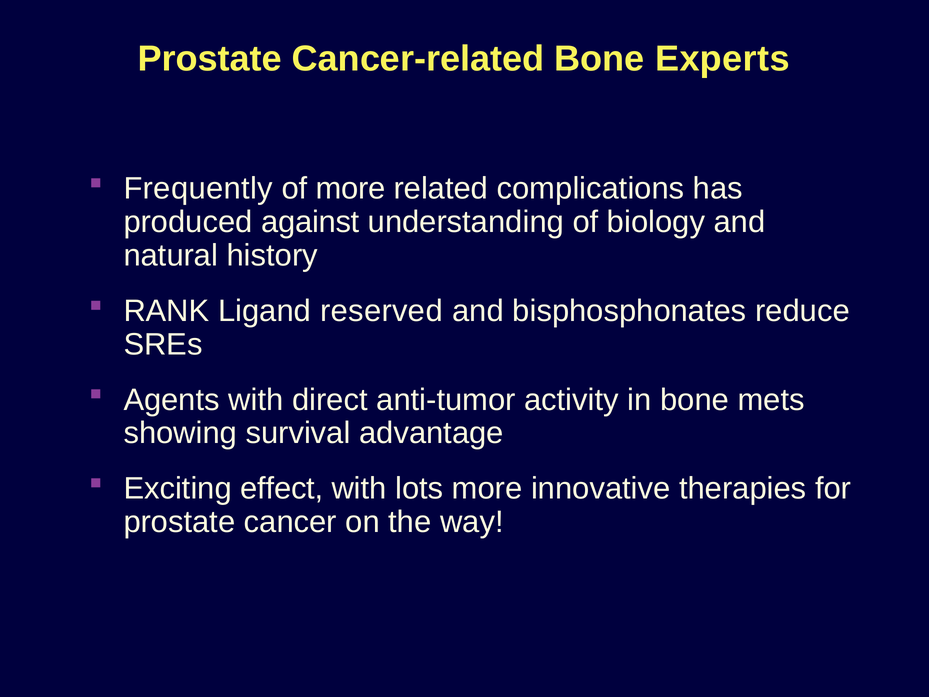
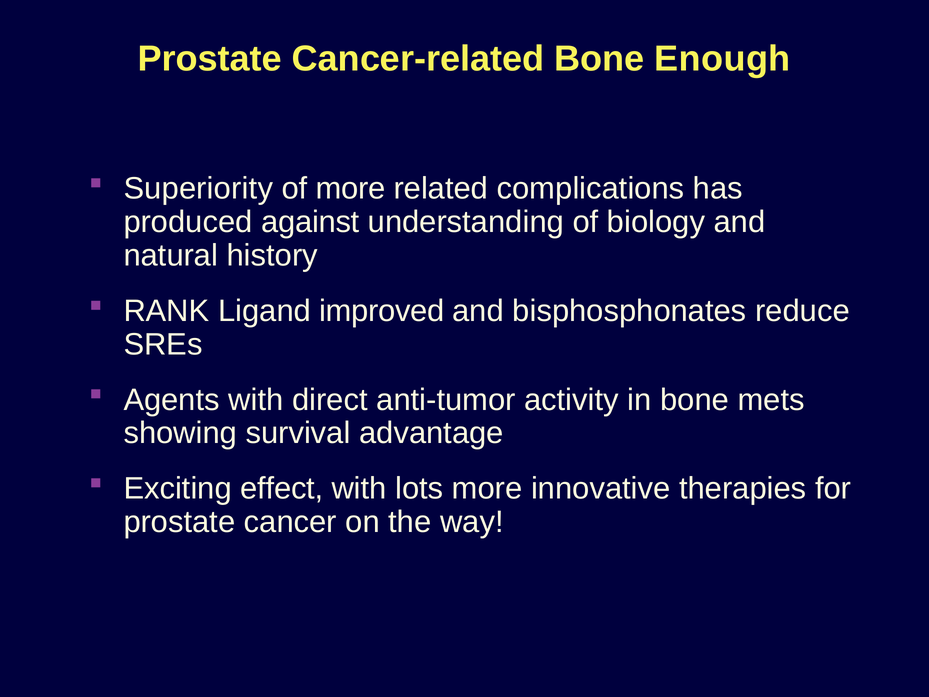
Experts: Experts -> Enough (722, 59)
Frequently: Frequently -> Superiority (198, 189)
reserved: reserved -> improved (382, 311)
